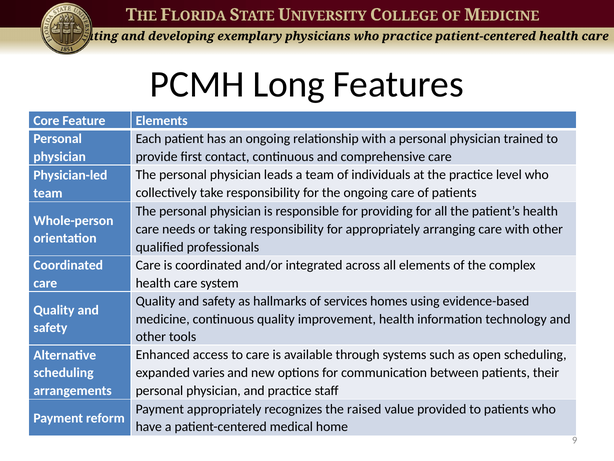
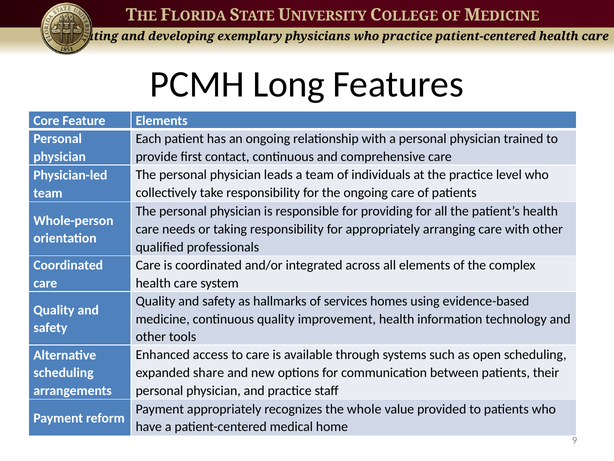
varies: varies -> share (209, 372)
raised: raised -> whole (364, 409)
